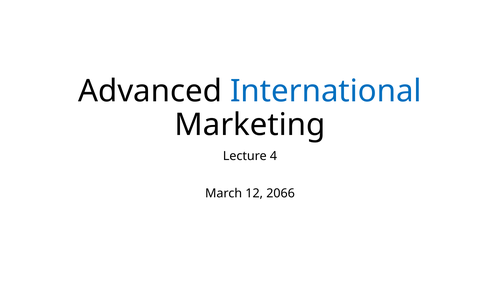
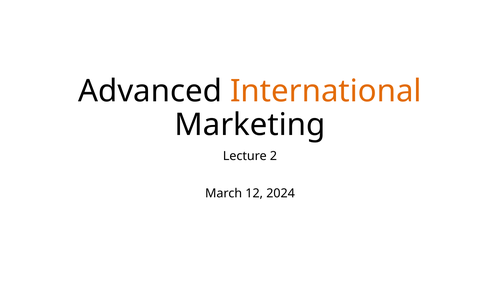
International colour: blue -> orange (326, 91)
4: 4 -> 2 (273, 156)
2066: 2066 -> 2024 (281, 194)
